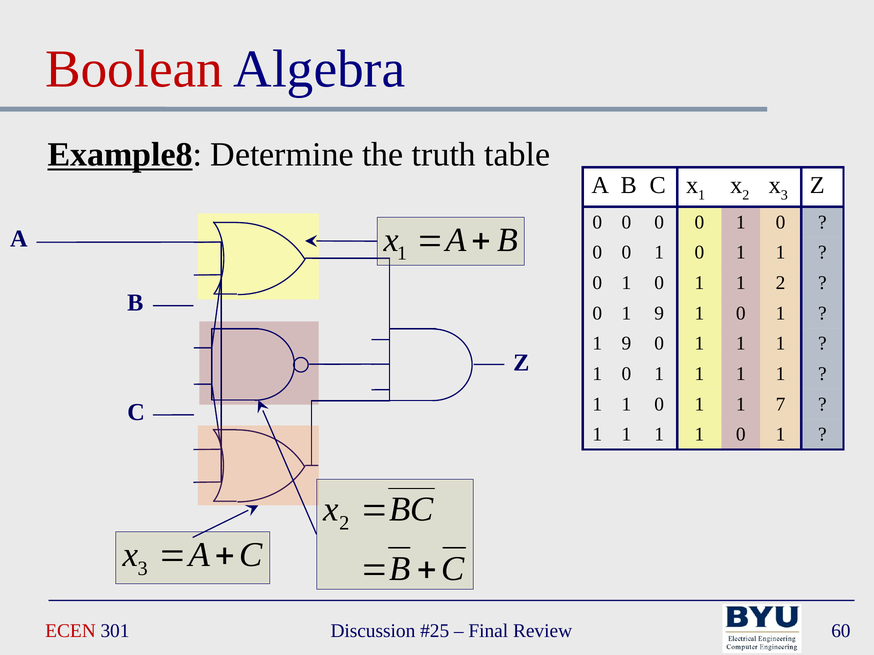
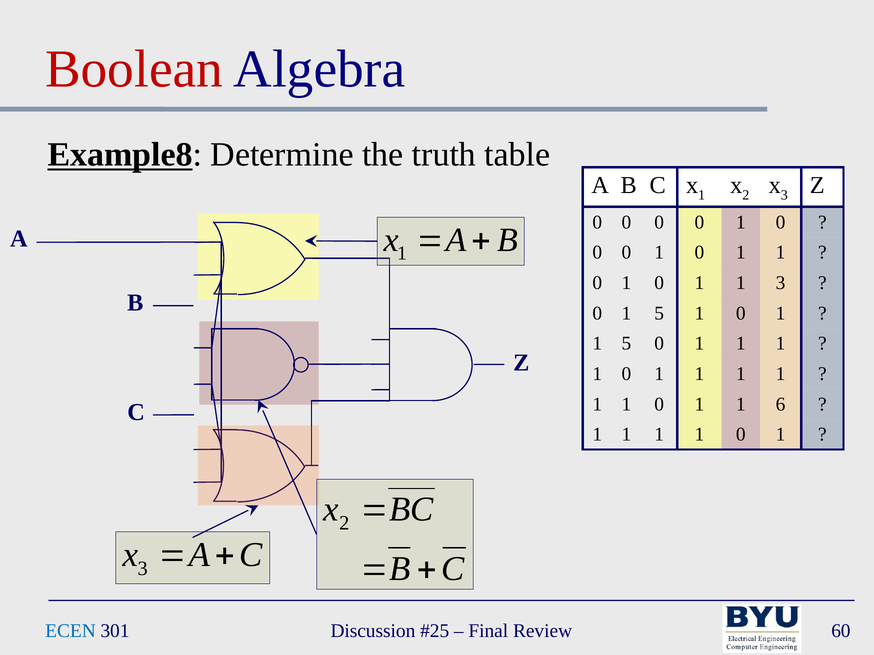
1 2: 2 -> 3 (781, 283)
0 1 9: 9 -> 5 (659, 313)
9: 9 -> 5 (626, 344)
7: 7 -> 6 (781, 404)
ECEN colour: red -> blue (70, 631)
